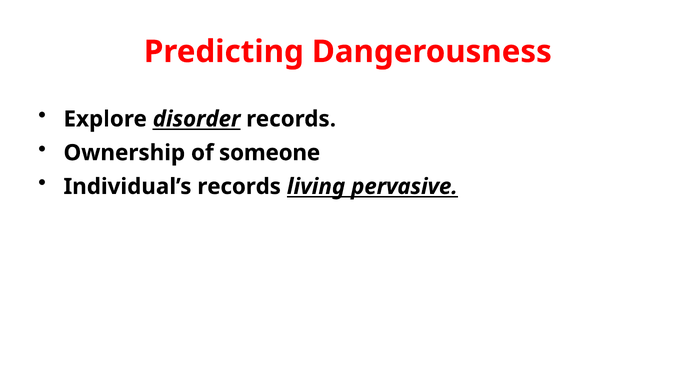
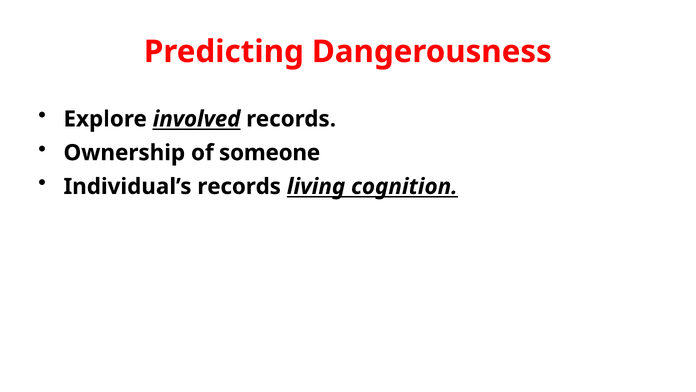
disorder: disorder -> involved (197, 119)
pervasive: pervasive -> cognition (404, 186)
